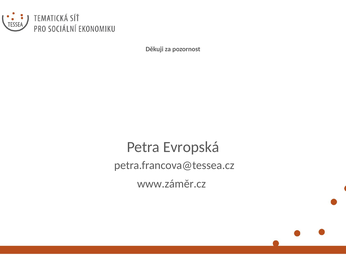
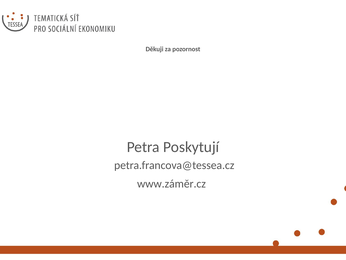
Evropská: Evropská -> Poskytují (191, 147)
